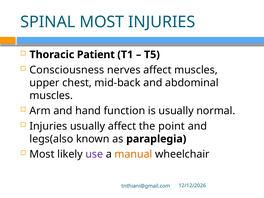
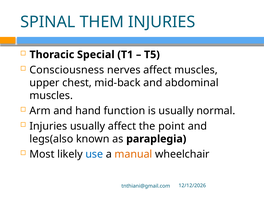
SPINAL MOST: MOST -> THEM (102, 22)
Patient: Patient -> Special (96, 55)
use colour: purple -> blue (94, 154)
